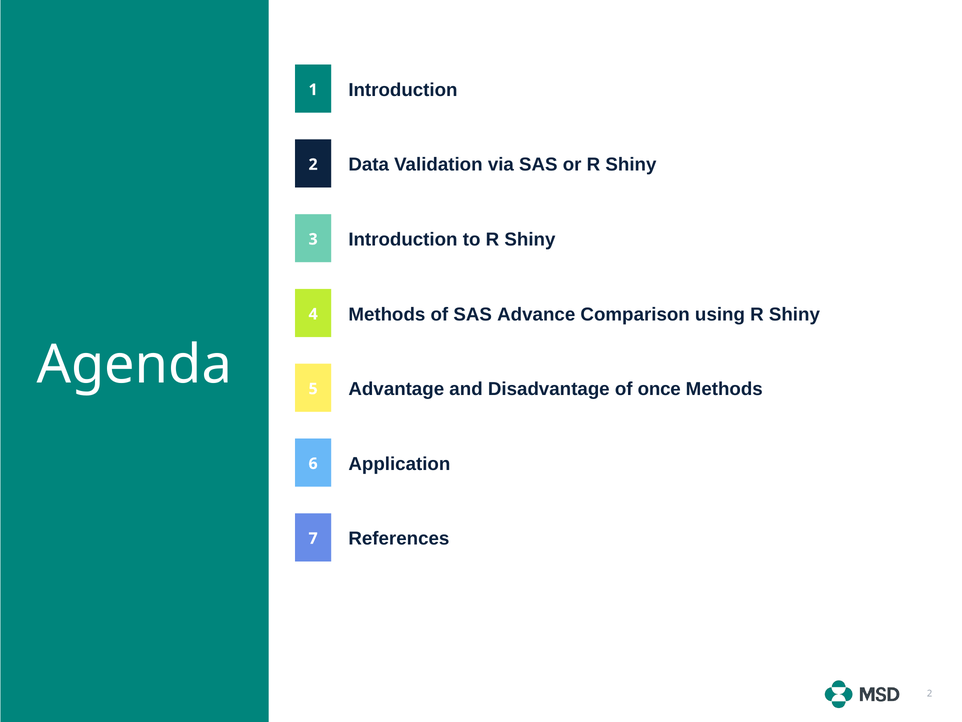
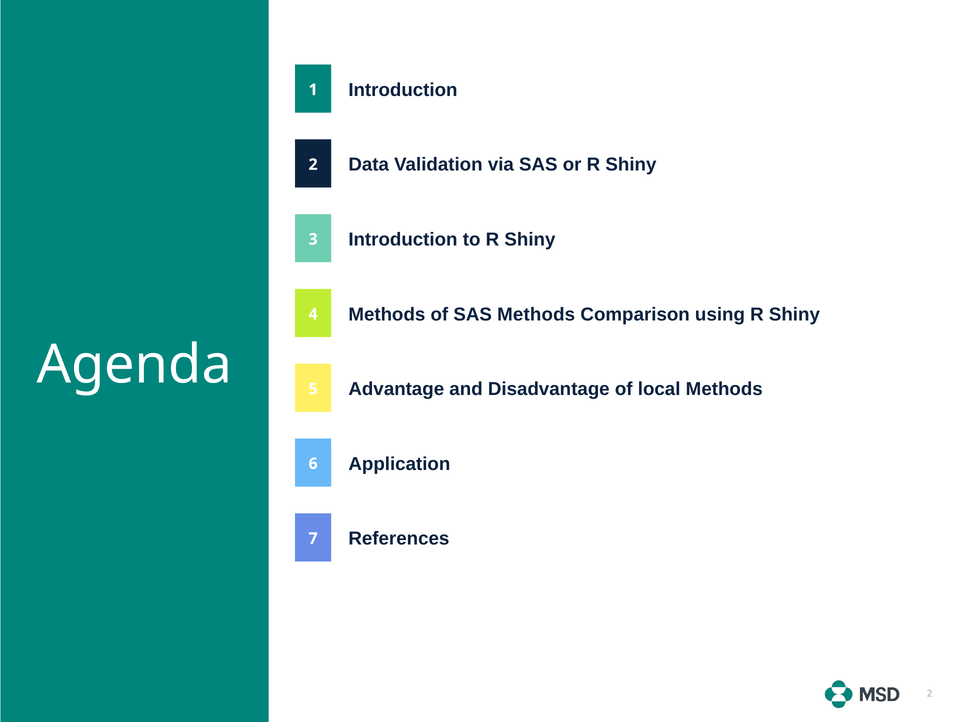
SAS Advance: Advance -> Methods (536, 314)
once: once -> local (659, 389)
